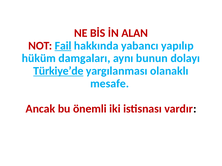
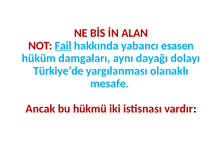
yapılıp: yapılıp -> esasen (177, 46)
bunun: bunun -> dayağı (152, 58)
Türkiye’de underline: present -> none (58, 71)
önemli: önemli -> hükmü (90, 109)
